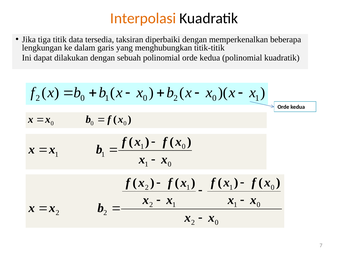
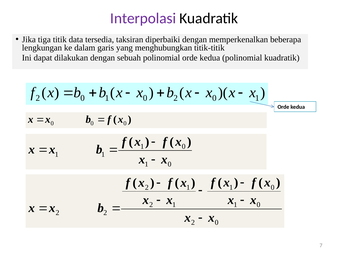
Interpolasi colour: orange -> purple (143, 18)
